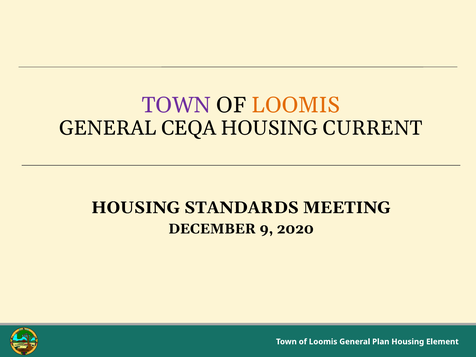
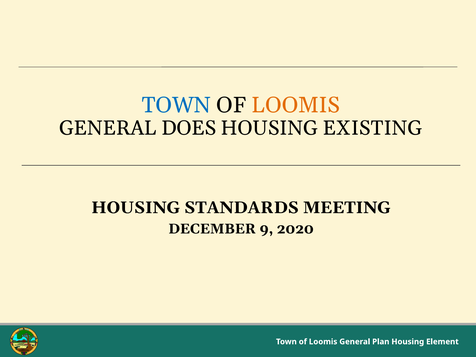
TOWN colour: purple -> blue (176, 105)
CEQA: CEQA -> DOES (189, 128)
CURRENT: CURRENT -> EXISTING (373, 128)
